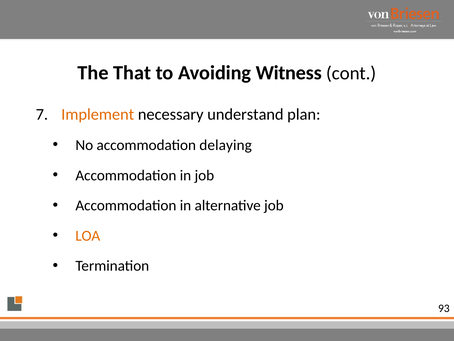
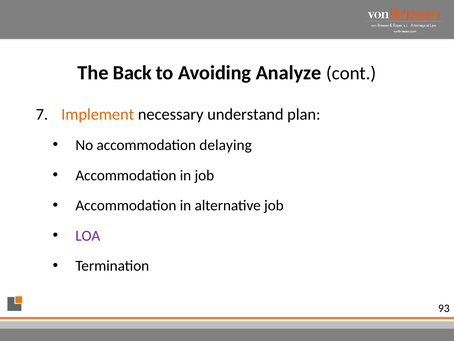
That: That -> Back (132, 73)
Witness: Witness -> Analyze (289, 73)
LOA colour: orange -> purple (88, 235)
